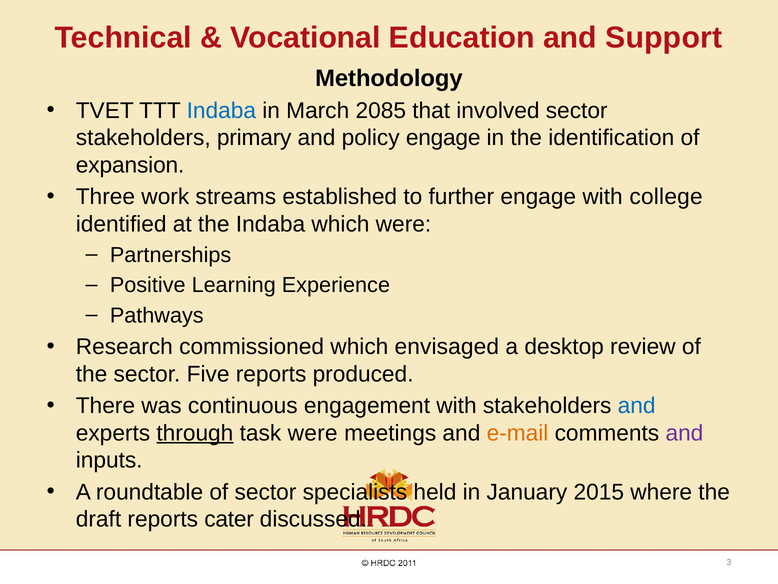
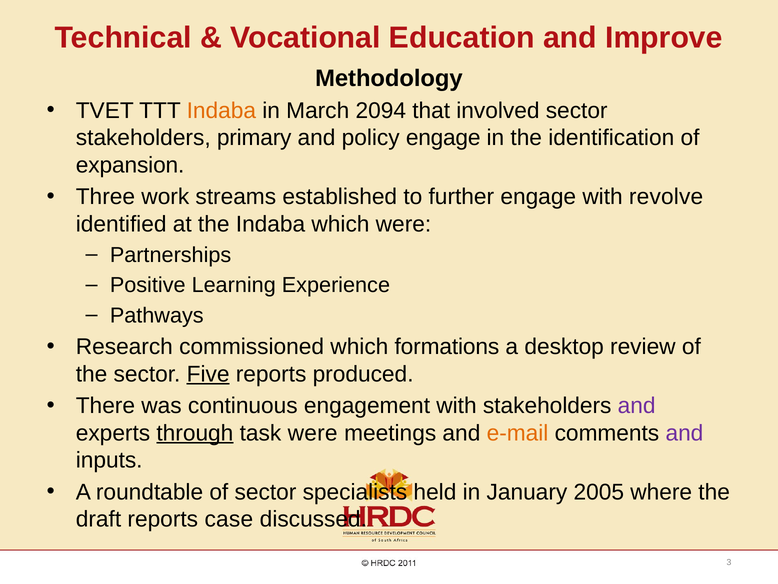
Support: Support -> Improve (664, 38)
Indaba colour: blue -> orange (221, 110)
2085: 2085 -> 2094 (381, 110)
college: college -> revolve (666, 197)
envisaged: envisaged -> formations (447, 346)
Five underline: none -> present (208, 374)
and colour: blue -> purple (637, 405)
2015: 2015 -> 2005 (599, 492)
cater: cater -> case (229, 519)
